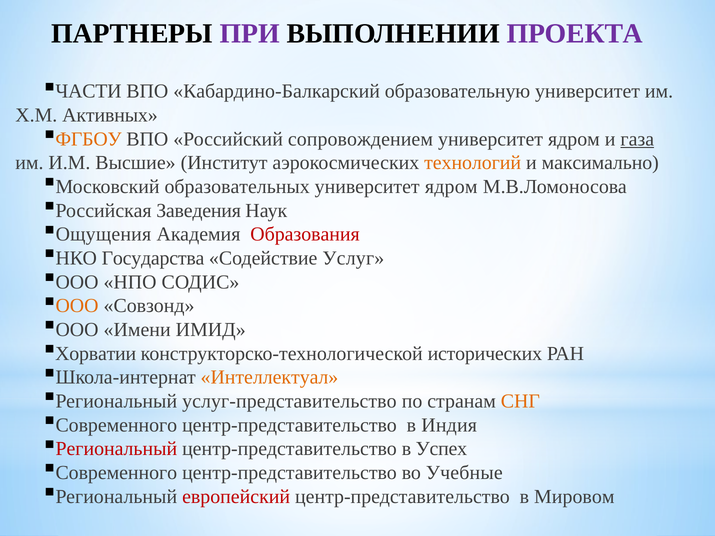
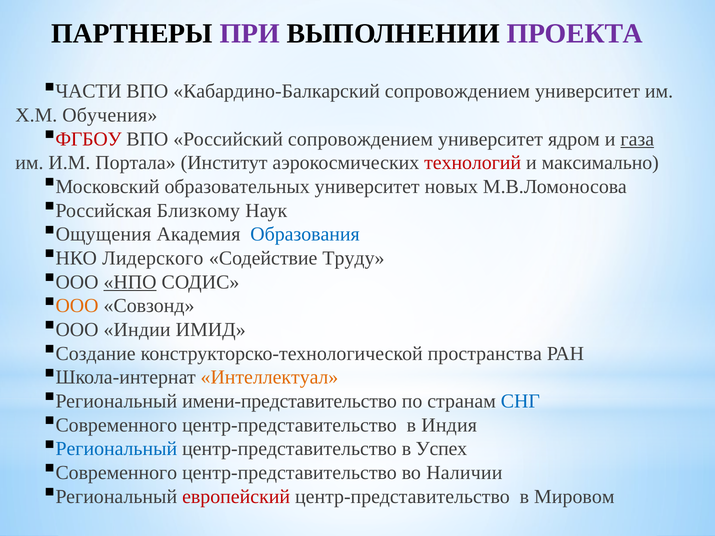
Кабардино-Балкарский образовательную: образовательную -> сопровождением (457, 91)
Активных: Активных -> Обучения (110, 115)
ФГБОУ colour: orange -> red (89, 139)
Высшие: Высшие -> Портала (136, 163)
технологий colour: orange -> red (473, 163)
ядром: ядром -> новых (451, 187)
Заведения: Заведения -> Близкому (198, 211)
Образования colour: red -> blue (305, 234)
Государства: Государства -> Лидерского (153, 258)
Услуг: Услуг -> Труду (353, 258)
НПО underline: none -> present (130, 282)
Имени: Имени -> Индии (137, 330)
Хорватии: Хорватии -> Создание (96, 354)
исторических: исторических -> пространства (485, 354)
услуг-представительство: услуг-представительство -> имени-представительство (290, 401)
СНГ colour: orange -> blue (520, 401)
Региональный colour: red -> blue (116, 449)
Учебные: Учебные -> Наличии (464, 473)
